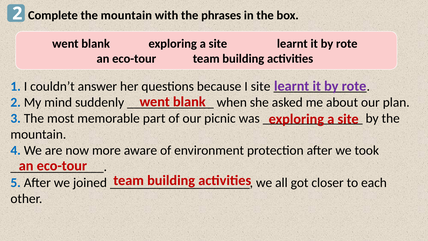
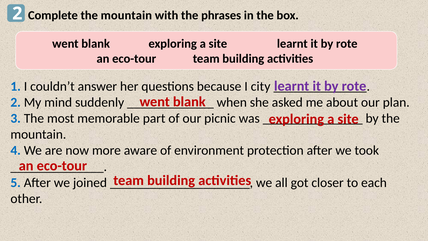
I site: site -> city (261, 86)
